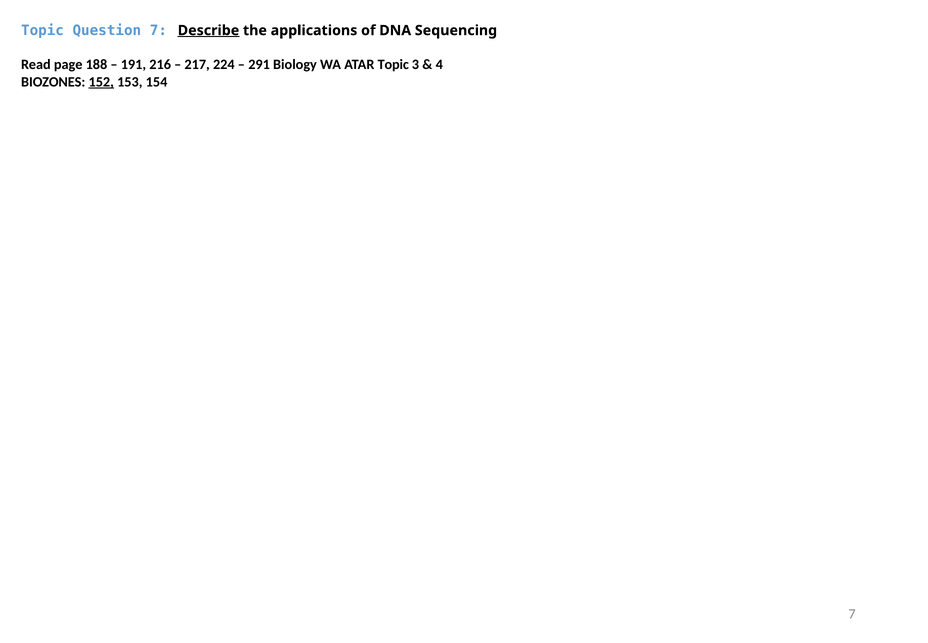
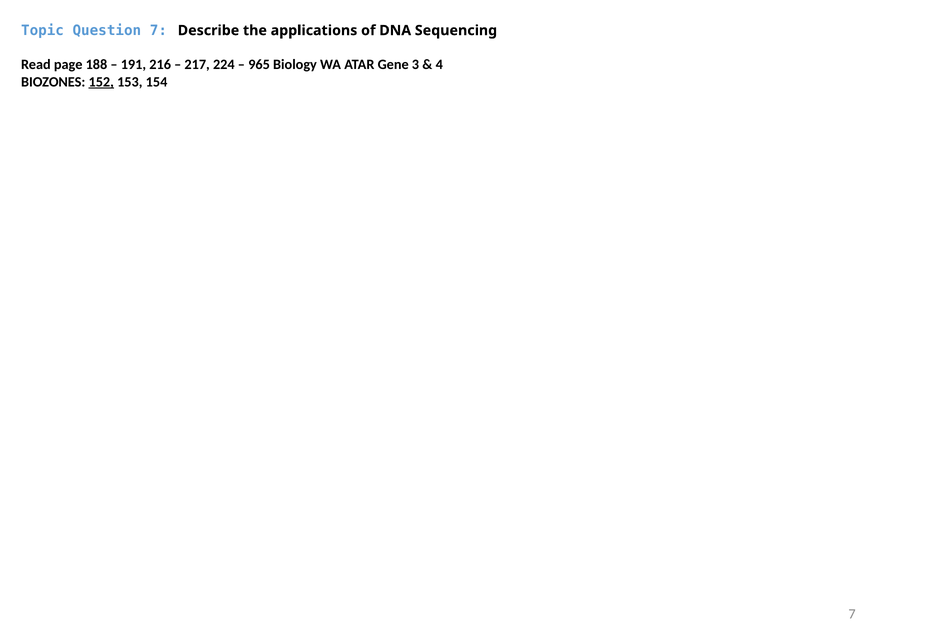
Describe underline: present -> none (208, 30)
291: 291 -> 965 (259, 65)
ATAR Topic: Topic -> Gene (393, 65)
